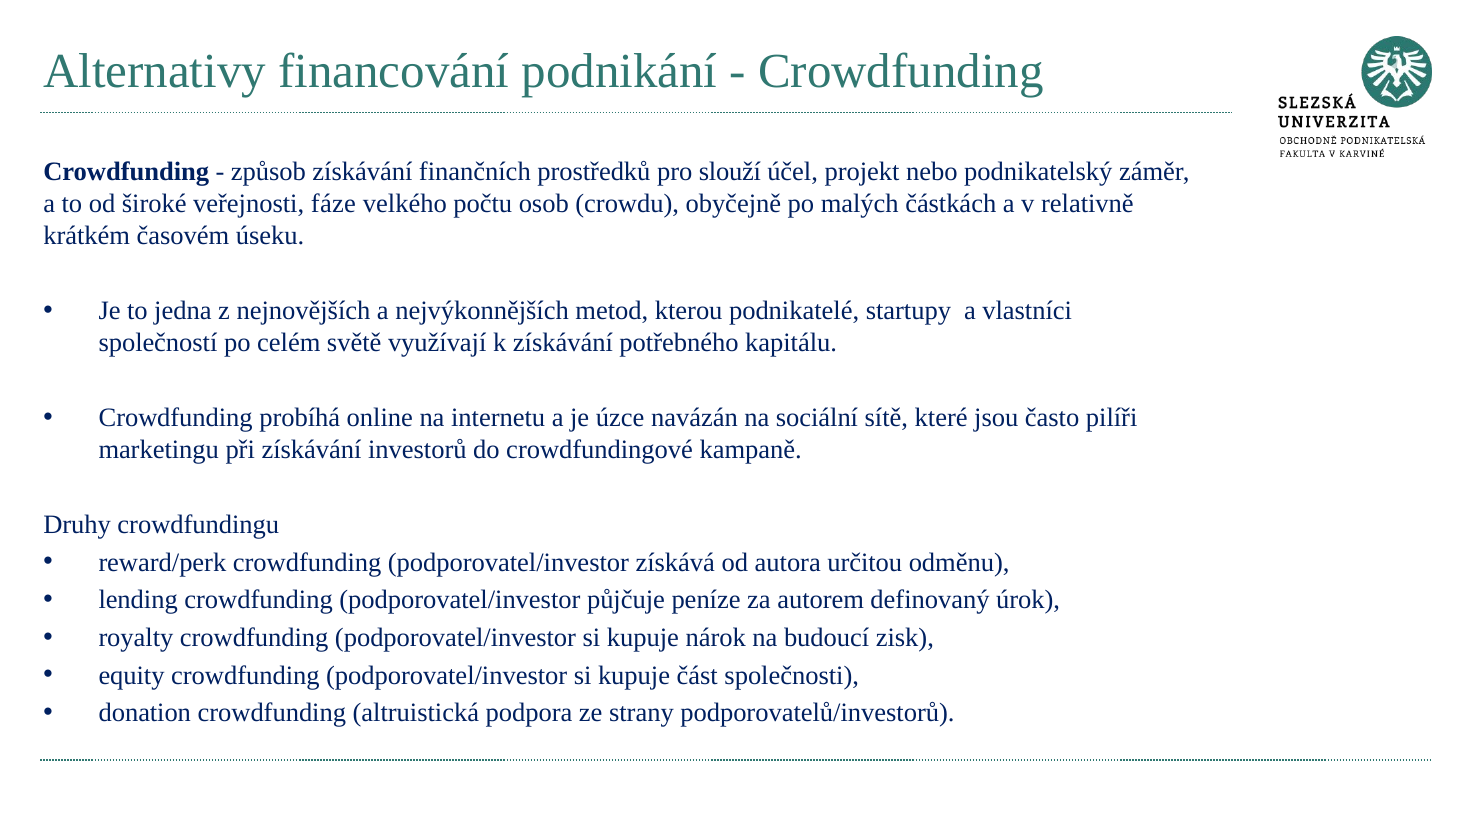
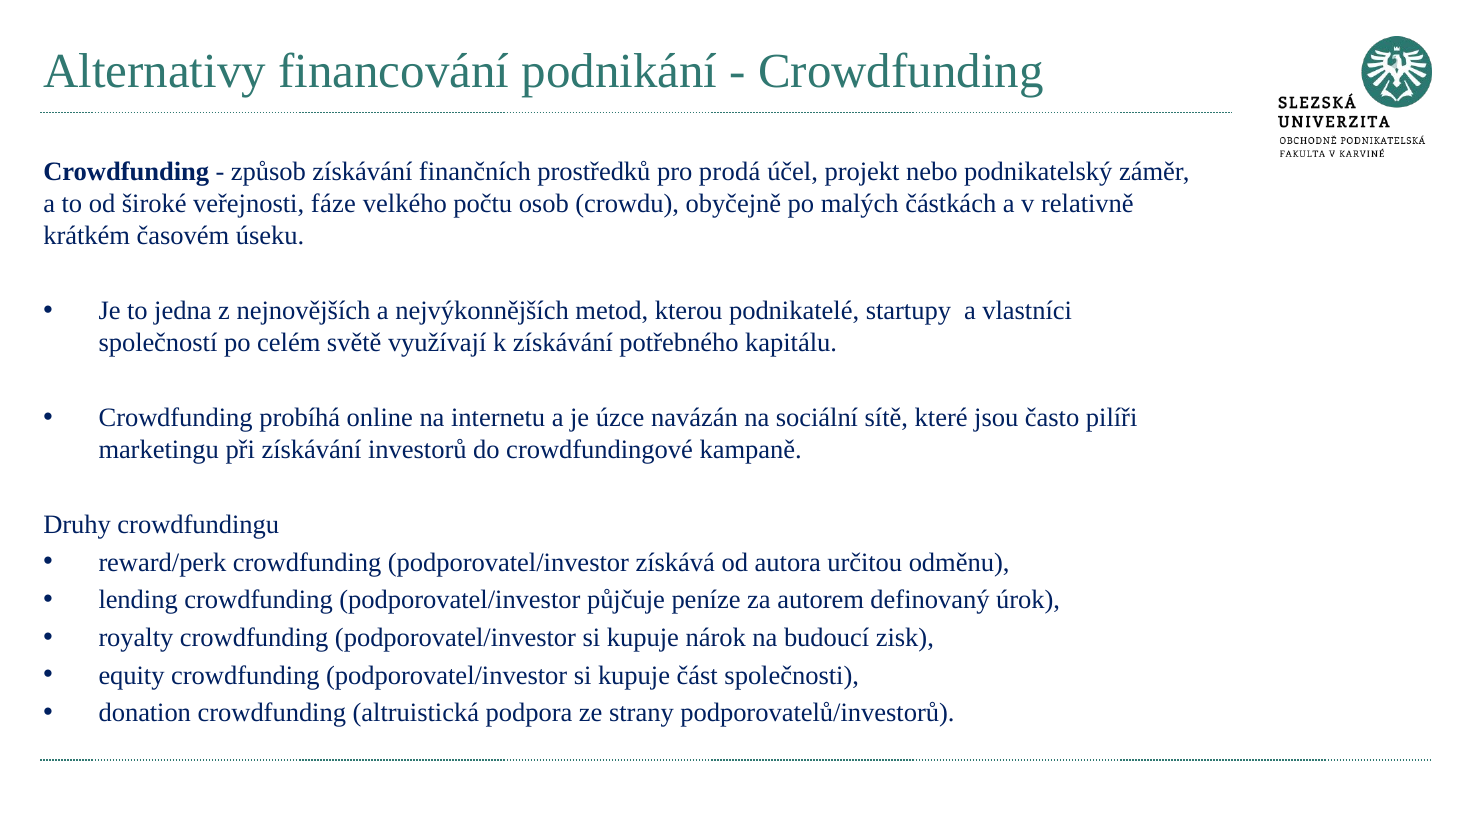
slouží: slouží -> prodá (730, 172)
